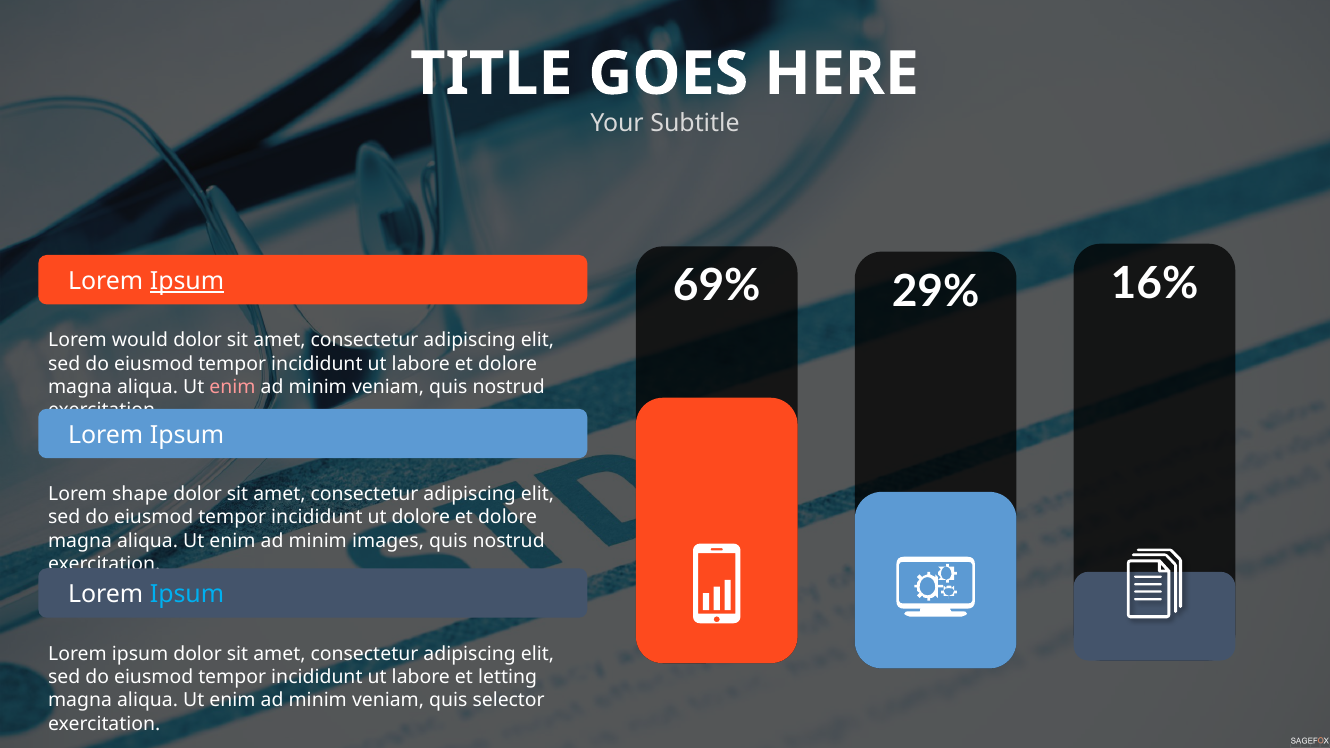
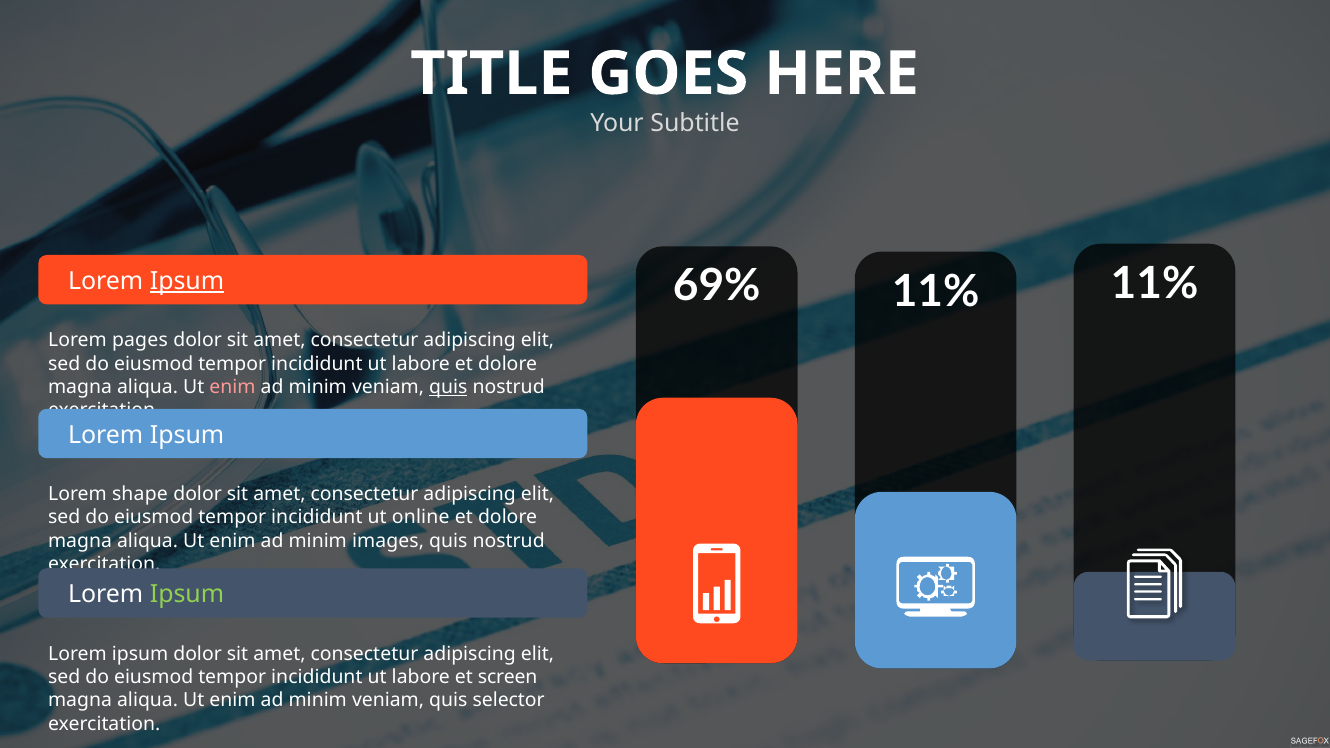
16%: 16% -> 11% (1154, 284)
69% 29%: 29% -> 11% (936, 291)
would: would -> pages (140, 341)
quis underline: none -> present (448, 387)
ut dolore: dolore -> online (421, 518)
Ipsum colour: light blue -> light green (187, 595)
letting: letting -> screen (508, 677)
